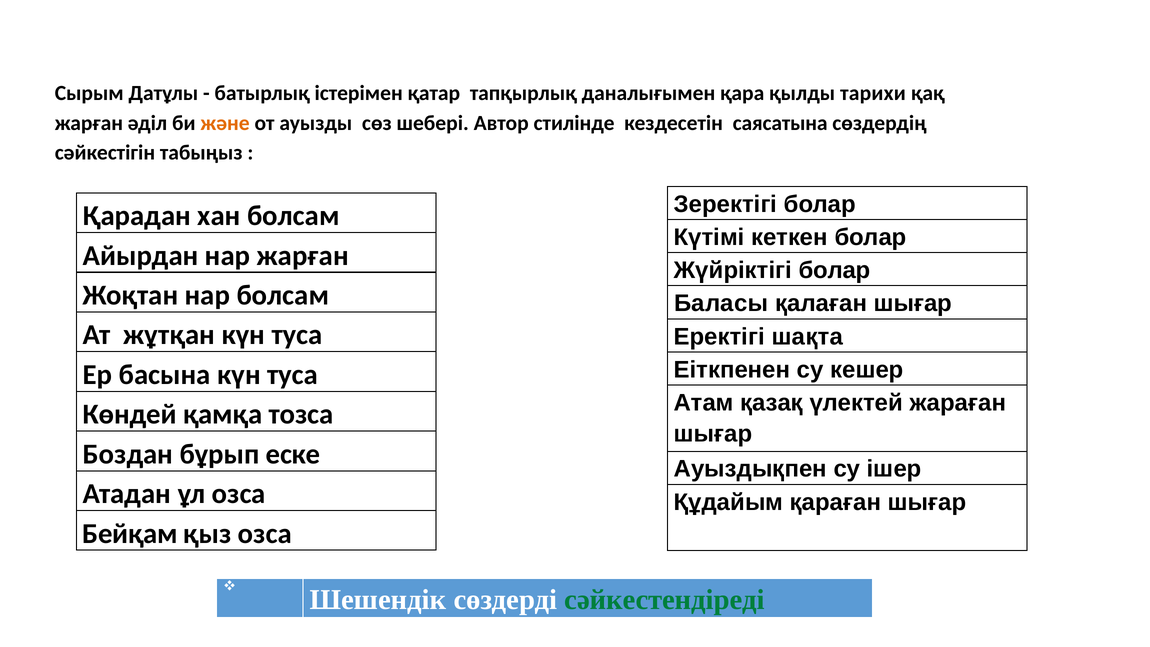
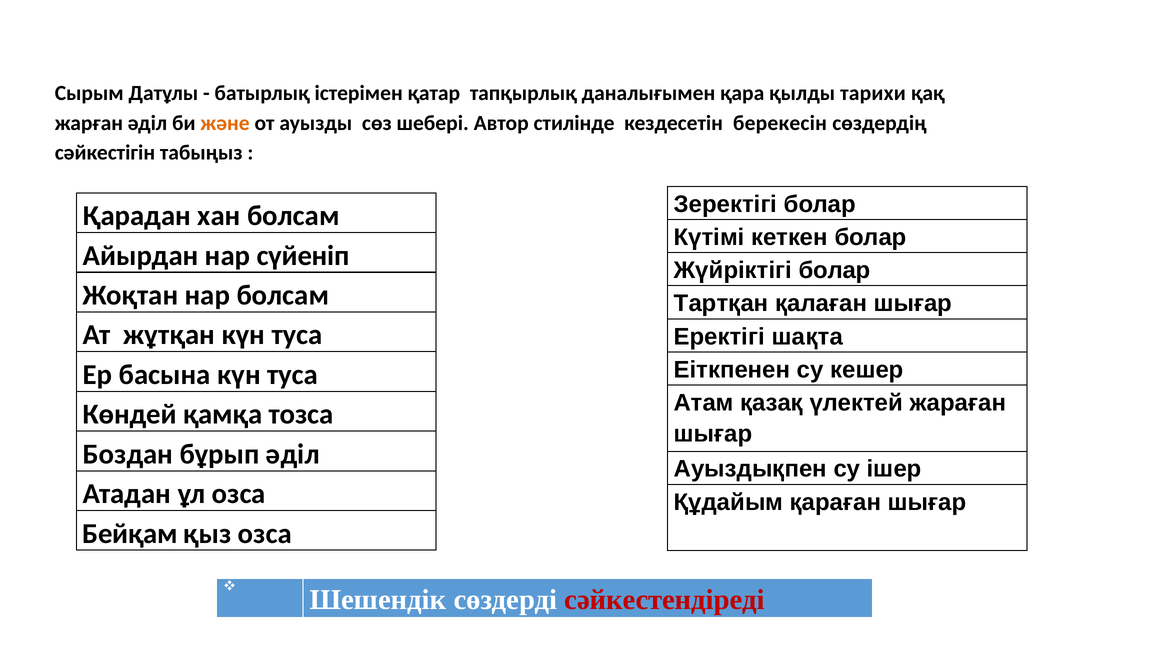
саясатына: саясатына -> берекесін (780, 123)
нар жарған: жарған -> сүйеніп (303, 256)
Баласы: Баласы -> Тартқан (721, 303)
бұрып еске: еске -> әділ (293, 454)
сәйкестендіреді colour: green -> red (665, 599)
